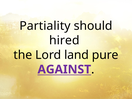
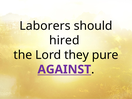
Partiality: Partiality -> Laborers (45, 26)
land: land -> they (77, 55)
